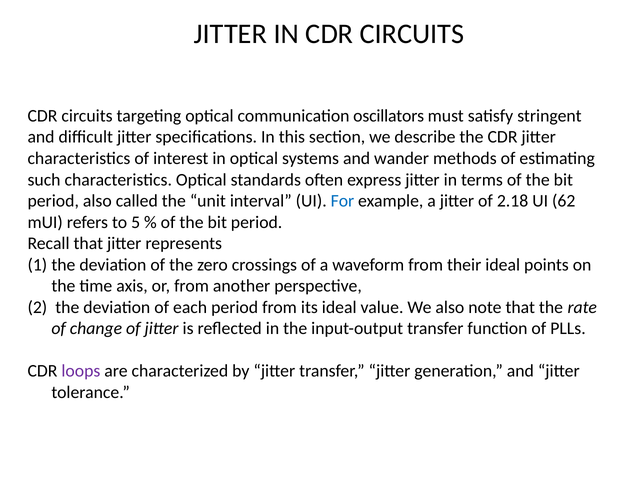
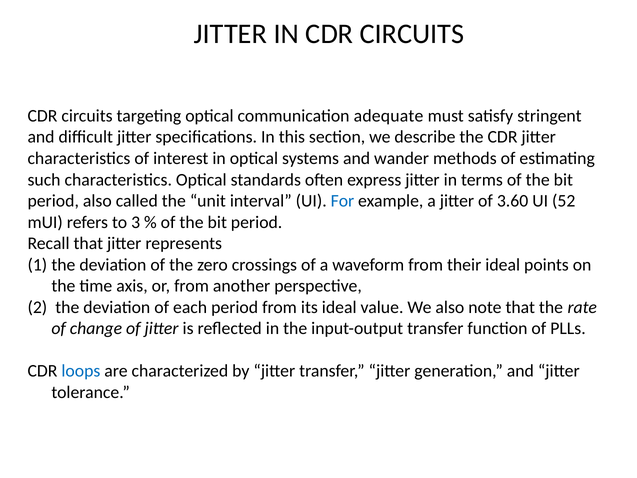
oscillators: oscillators -> adequate (389, 116)
2.18: 2.18 -> 3.60 (513, 201)
62: 62 -> 52 (564, 201)
5: 5 -> 3 (136, 222)
loops colour: purple -> blue (81, 371)
